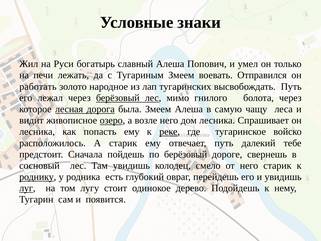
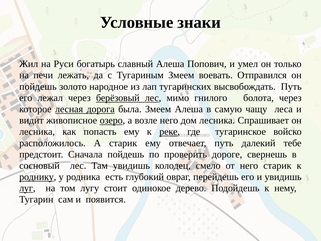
работать: работать -> пойдешь (38, 86)
по берёзовый: берёзовый -> проверить (186, 154)
